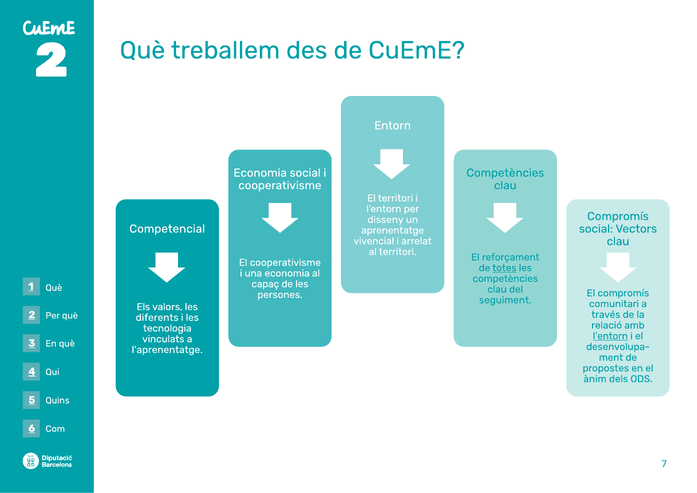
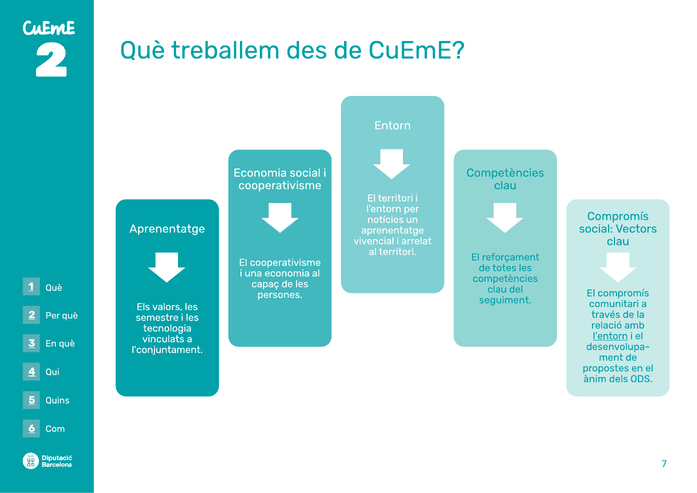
disseny: disseny -> notícies (386, 220)
Competencial: Competencial -> Aprenentatge (167, 229)
totes underline: present -> none (504, 268)
diferents: diferents -> semestre (157, 318)
l’aprenentatge: l’aprenentatge -> l’conjuntament (167, 350)
